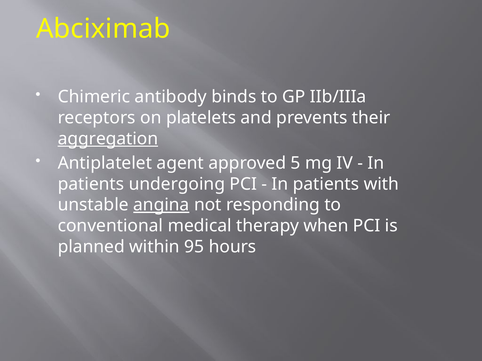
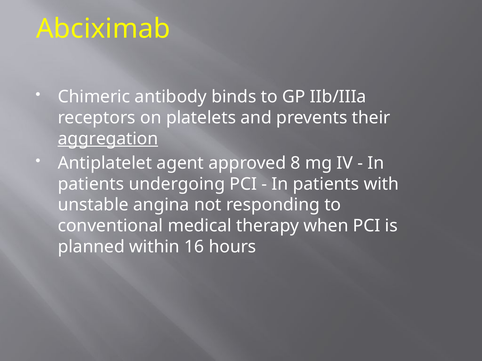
5: 5 -> 8 (296, 163)
angina underline: present -> none (161, 205)
95: 95 -> 16 (194, 247)
